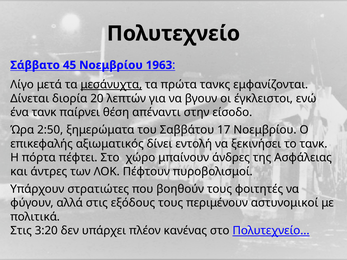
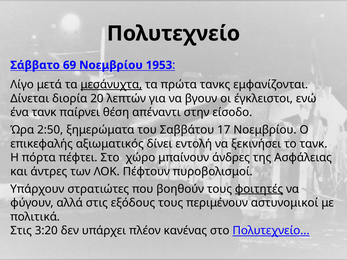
45: 45 -> 69 (70, 65)
1963: 1963 -> 1953 (159, 65)
φοιτητές underline: none -> present (259, 189)
